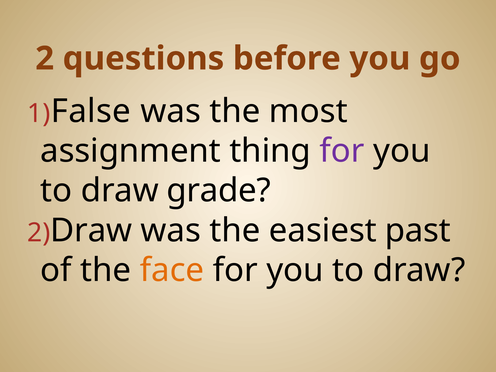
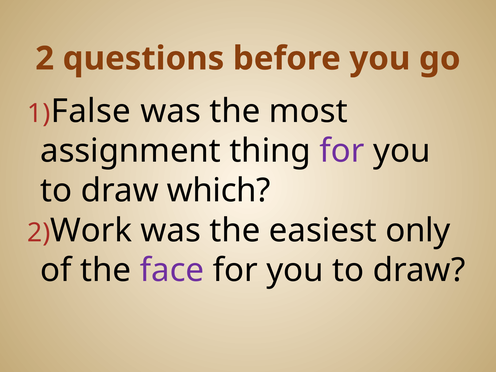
grade: grade -> which (219, 191)
2 Draw: Draw -> Work (91, 230)
past: past -> only (418, 230)
face colour: orange -> purple (172, 270)
